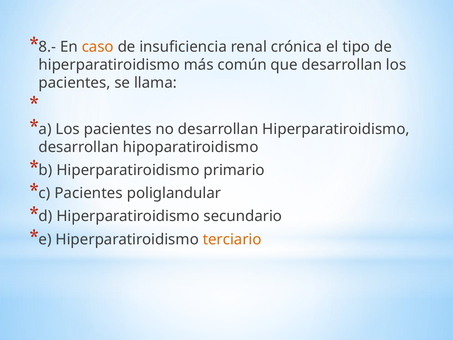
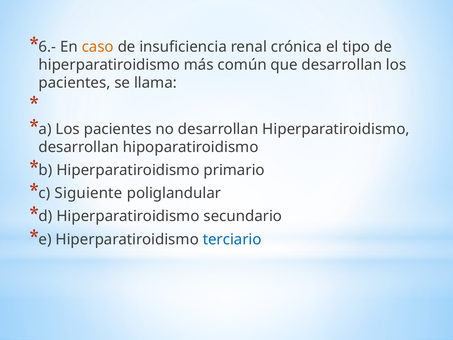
8.-: 8.- -> 6.- (47, 47)
c Pacientes: Pacientes -> Siguiente (88, 193)
terciario colour: orange -> blue (232, 239)
